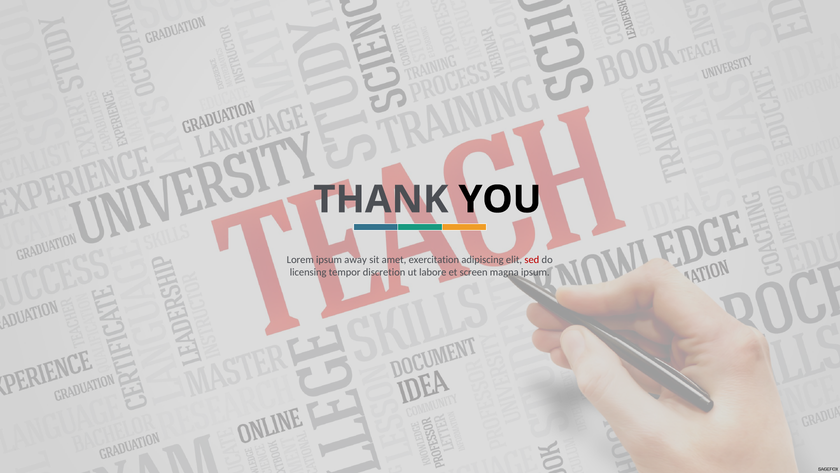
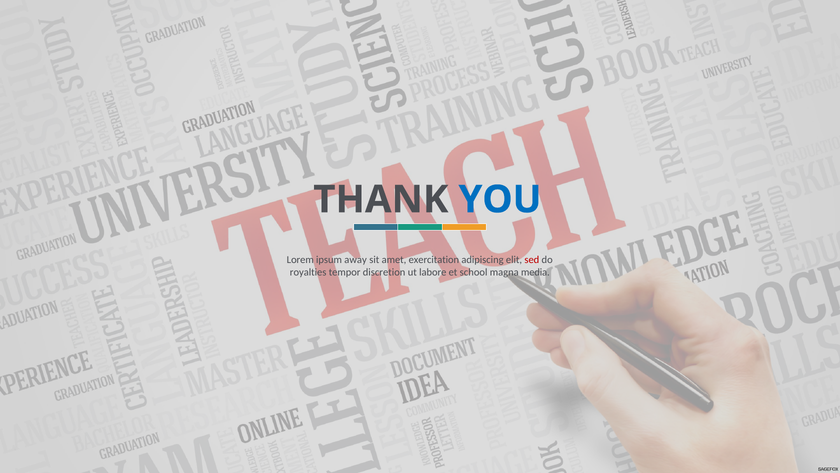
YOU colour: black -> blue (500, 199)
licensing: licensing -> royalties (308, 272)
screen: screen -> school (474, 272)
magna ipsum: ipsum -> media (535, 272)
